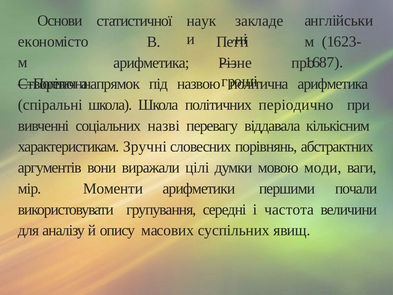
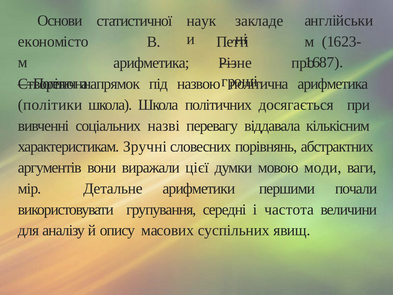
спіральні: спіральні -> політики (50, 105)
періодично: періодично -> досягається (296, 105)
цілі: цілі -> цієї (197, 167)
Моменти: Моменти -> Детальне (113, 188)
